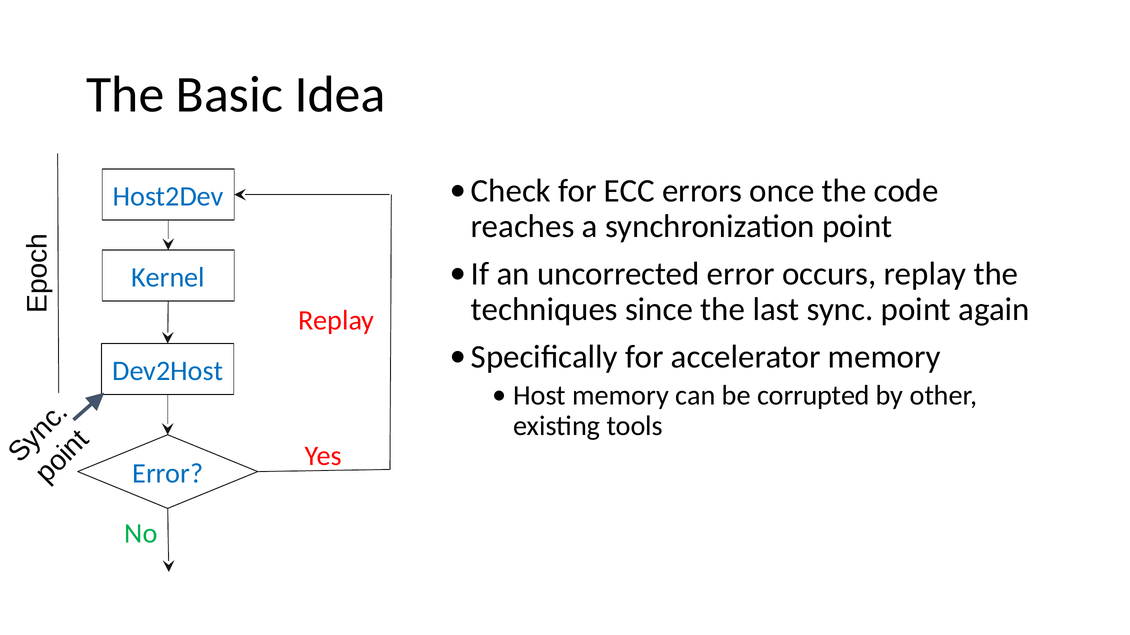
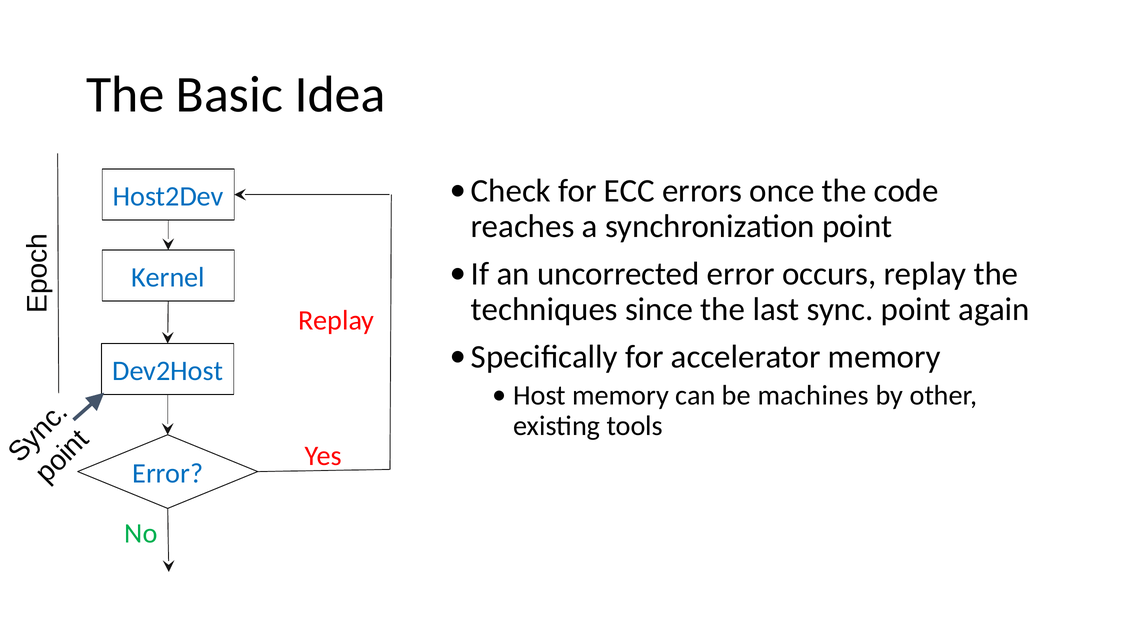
corrupted: corrupted -> machines (813, 396)
